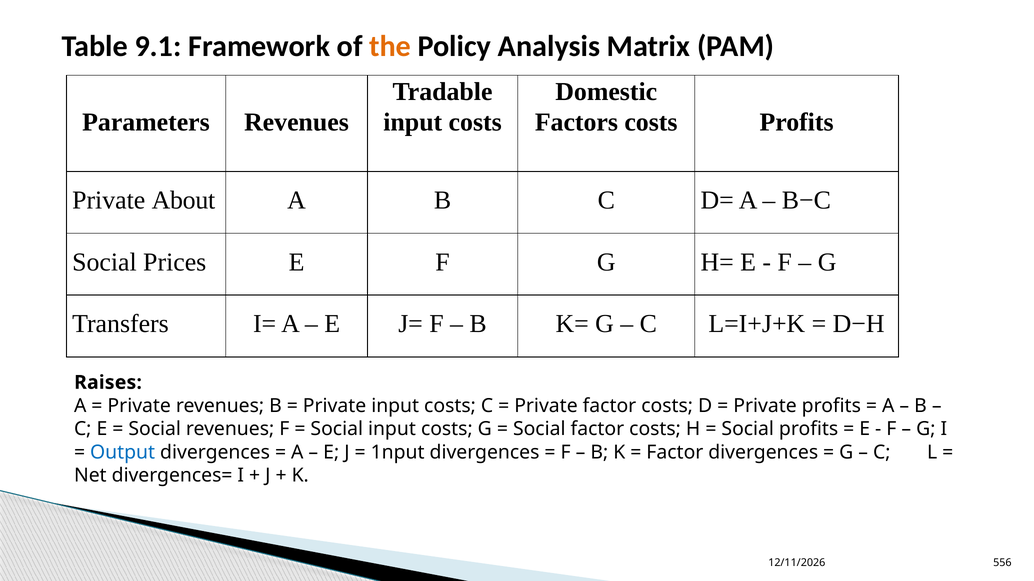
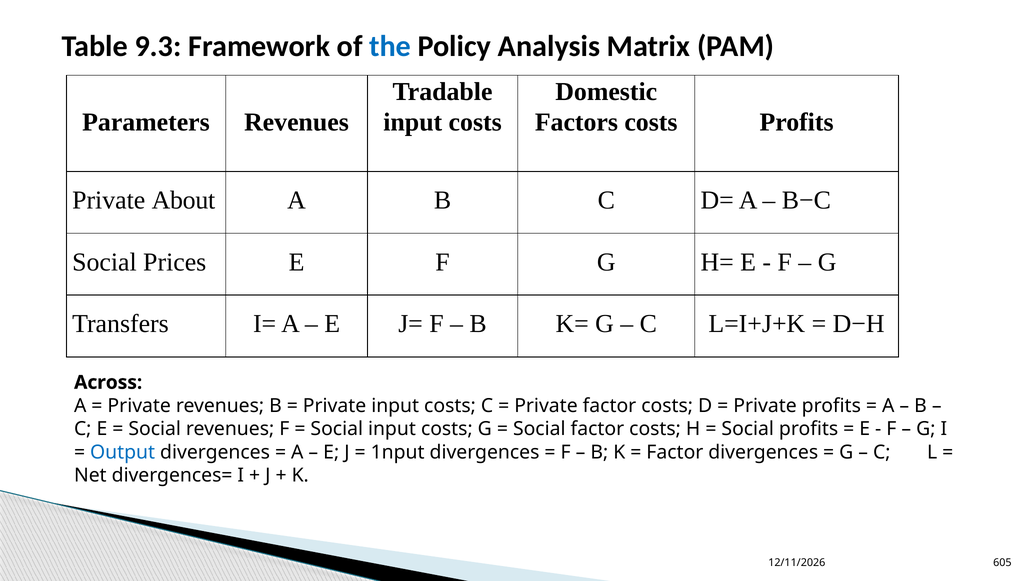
9.1: 9.1 -> 9.3 (158, 46)
the colour: orange -> blue (390, 46)
Raises: Raises -> Across (108, 383)
556: 556 -> 605 (1002, 563)
